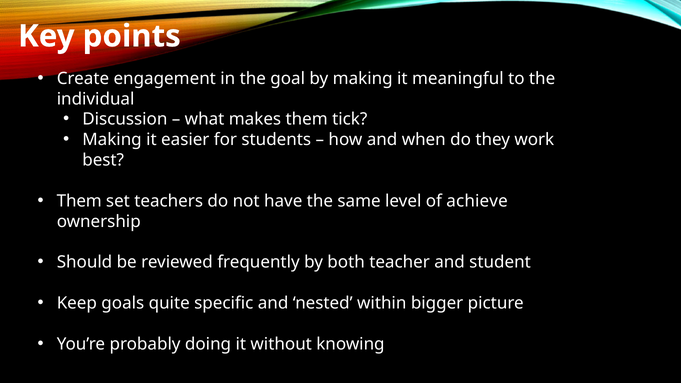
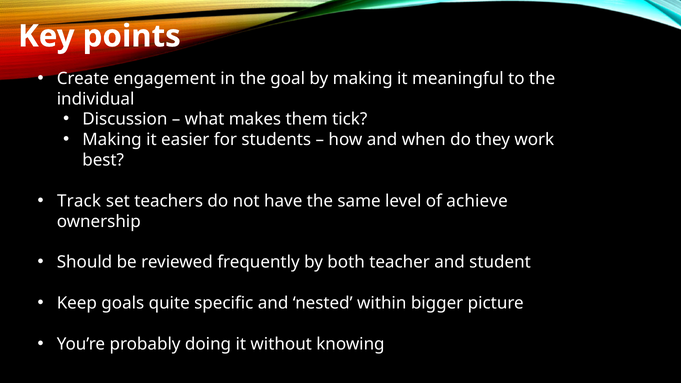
Them: Them -> Track (79, 201)
